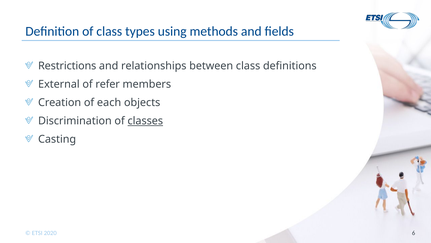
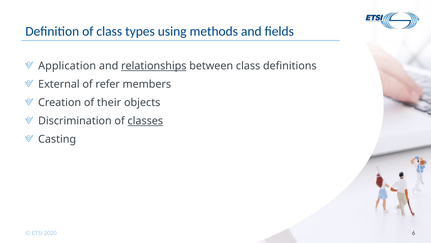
Restrictions: Restrictions -> Application (67, 66)
relationships underline: none -> present (154, 66)
each: each -> their (109, 102)
